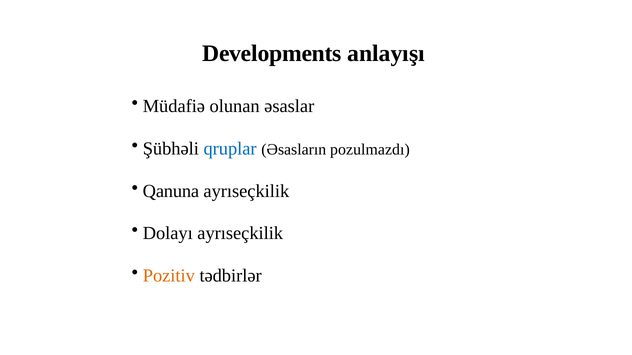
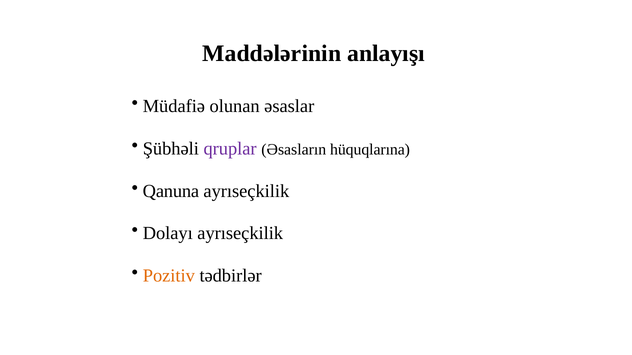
Developments: Developments -> Maddələrinin (272, 53)
qruplar colour: blue -> purple (230, 149)
pozulmazdı: pozulmazdı -> hüquqlarına (370, 150)
